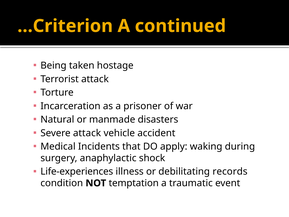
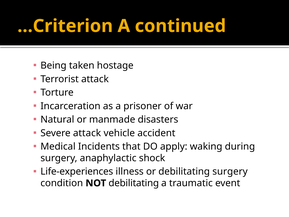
debilitating records: records -> surgery (230, 171)
NOT temptation: temptation -> debilitating (134, 183)
